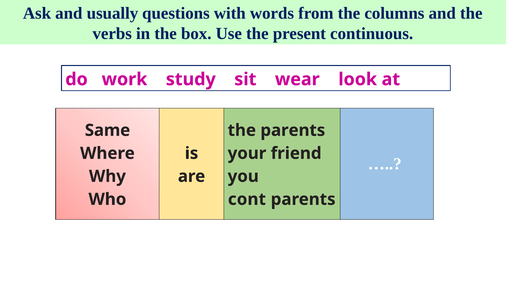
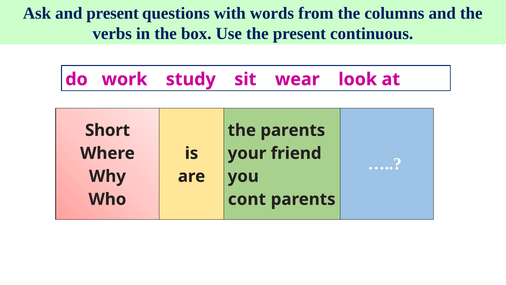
and usually: usually -> present (113, 13)
Same: Same -> Short (107, 130)
